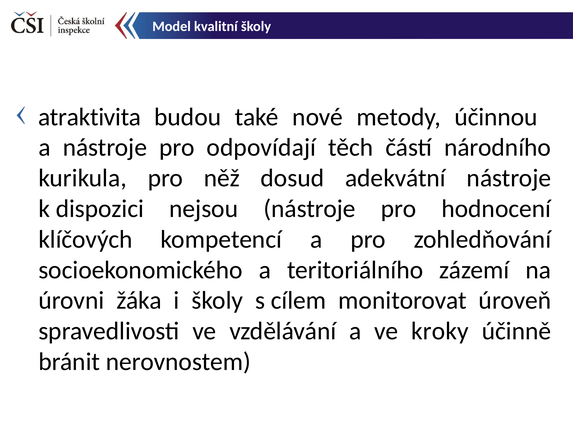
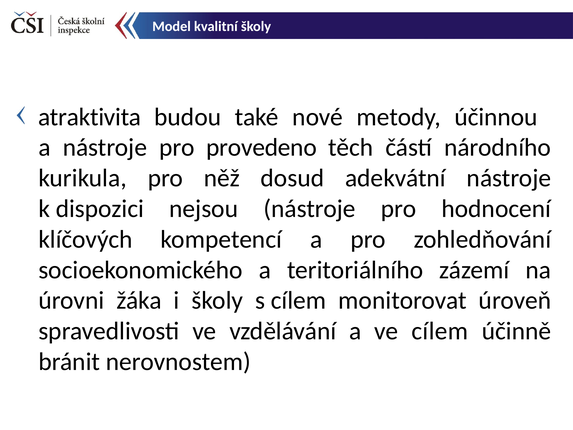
odpovídají: odpovídají -> provedeno (262, 148)
ve kroky: kroky -> cílem (440, 331)
